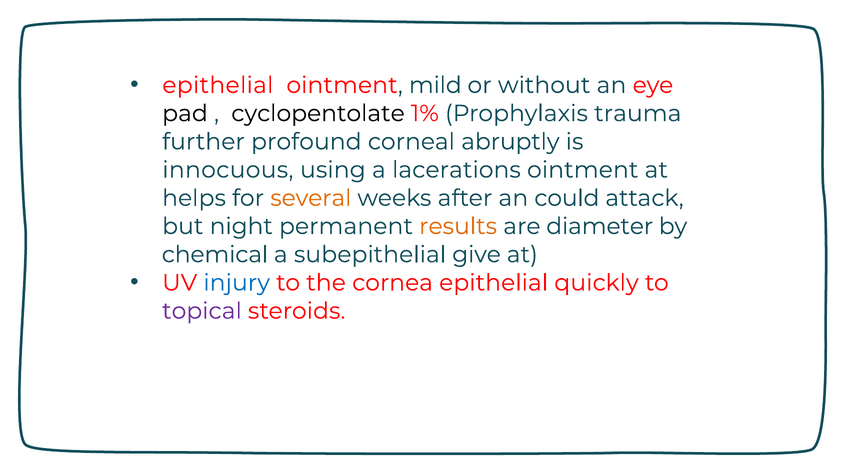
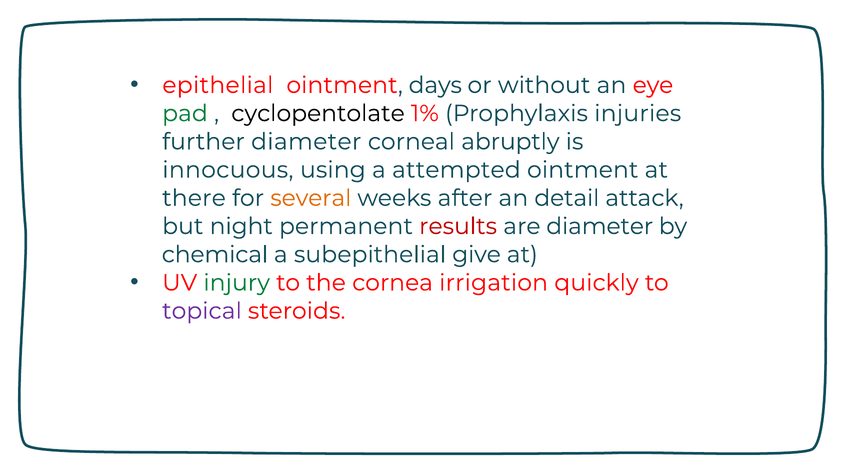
mild: mild -> days (435, 85)
pad colour: black -> green (185, 114)
trauma: trauma -> injuries (638, 114)
further profound: profound -> diameter (306, 142)
lacerations: lacerations -> attempted (456, 170)
helps: helps -> there (194, 198)
could: could -> detail (567, 198)
results colour: orange -> red (458, 227)
injury colour: blue -> green (237, 283)
cornea epithelial: epithelial -> irrigation (494, 283)
